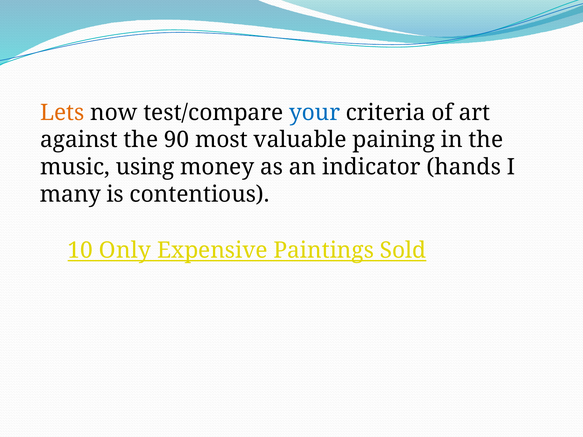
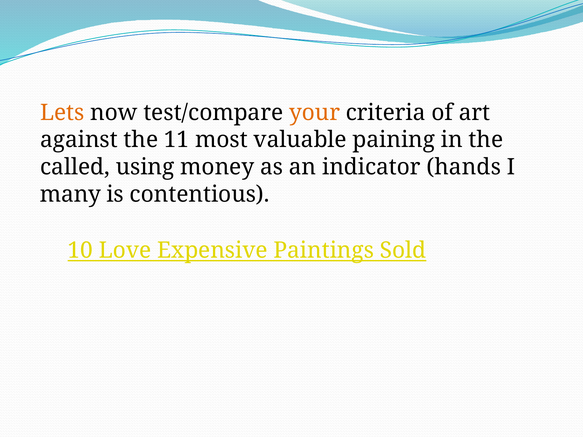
your colour: blue -> orange (315, 113)
90: 90 -> 11 (177, 140)
music: music -> called (75, 167)
Only: Only -> Love (125, 250)
